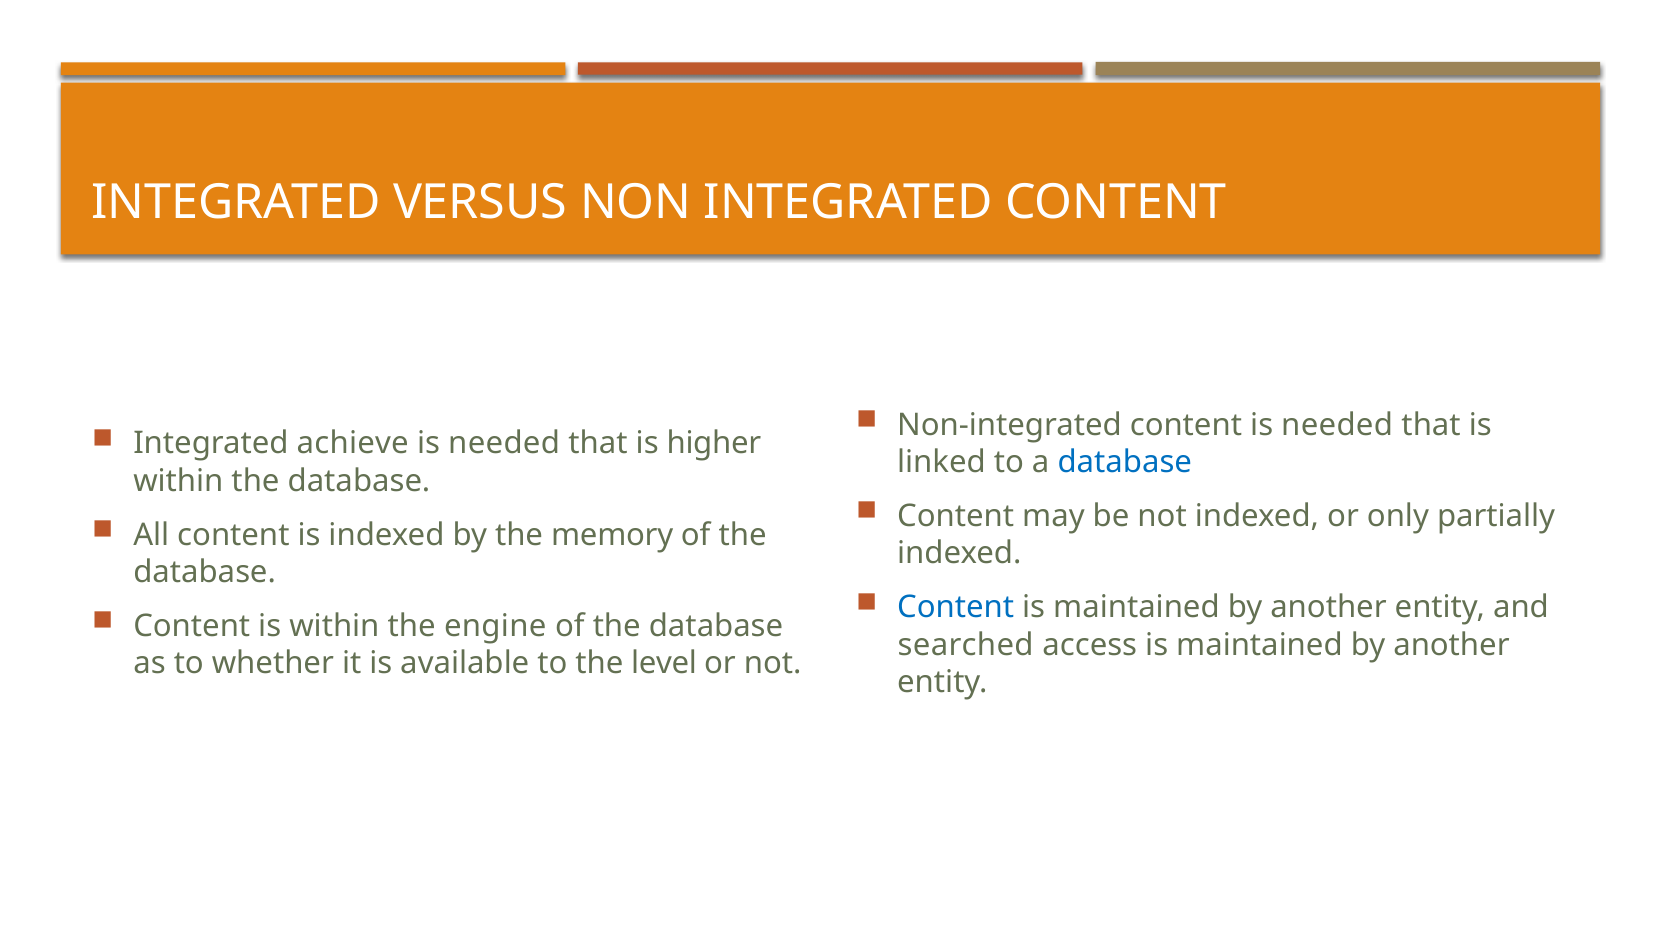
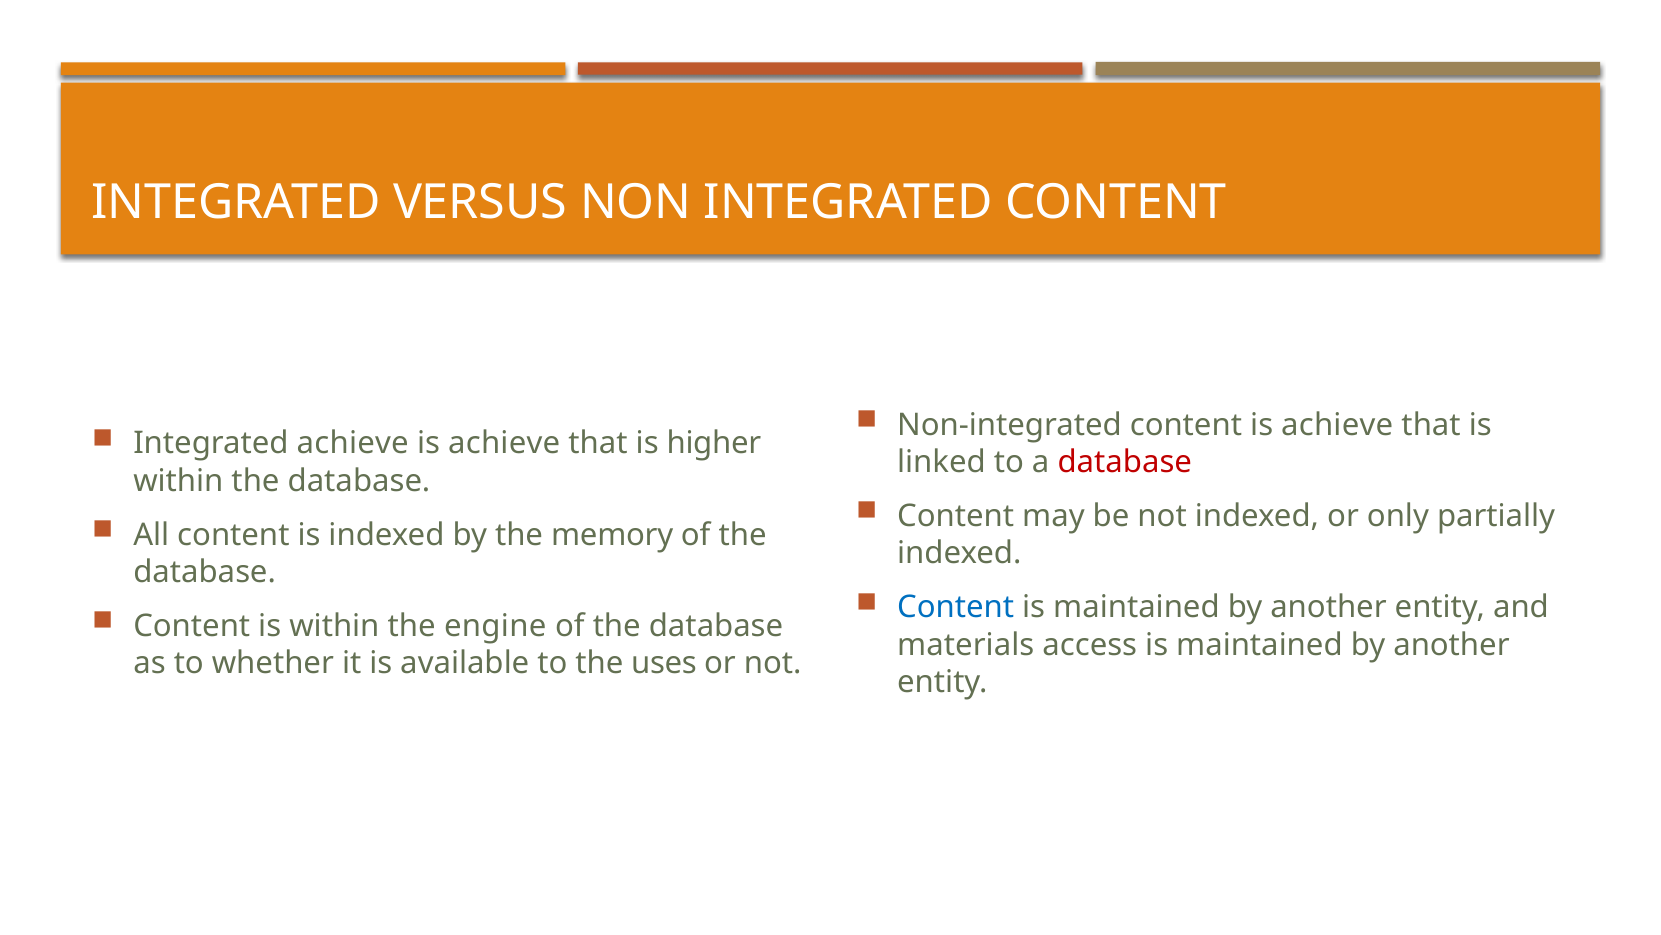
content is needed: needed -> achieve (1337, 424)
needed: needed -> achieve (504, 443)
database colour: blue -> red (1125, 462)
searched: searched -> materials (966, 645)
level: level -> uses (664, 663)
